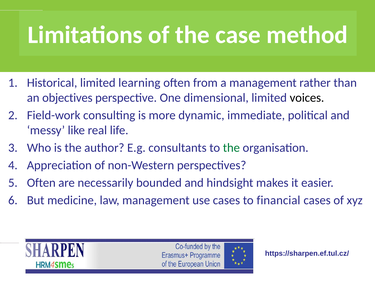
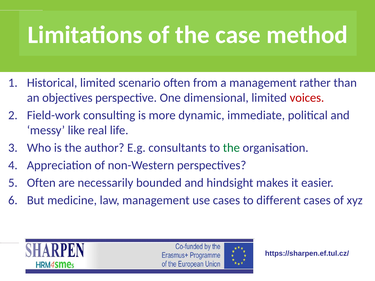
learning: learning -> scenario (139, 83)
voices colour: black -> red (307, 98)
financial: financial -> different (279, 200)
